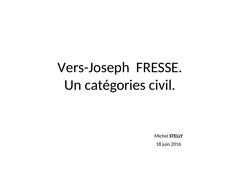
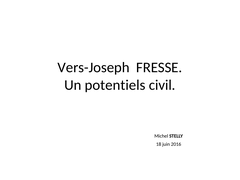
catégories: catégories -> potentiels (115, 85)
